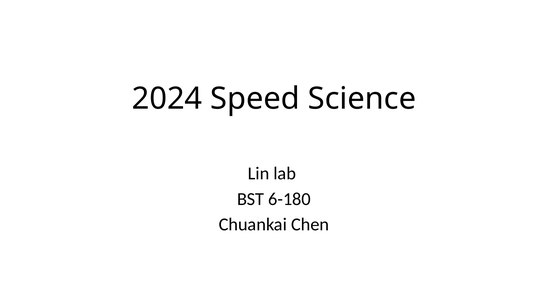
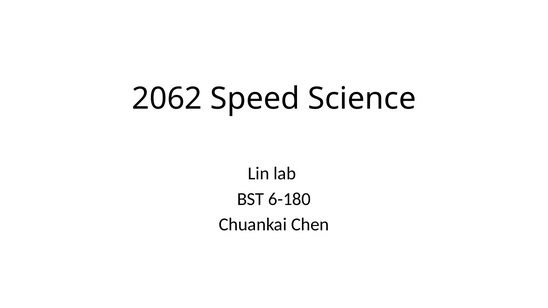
2024: 2024 -> 2062 (167, 99)
